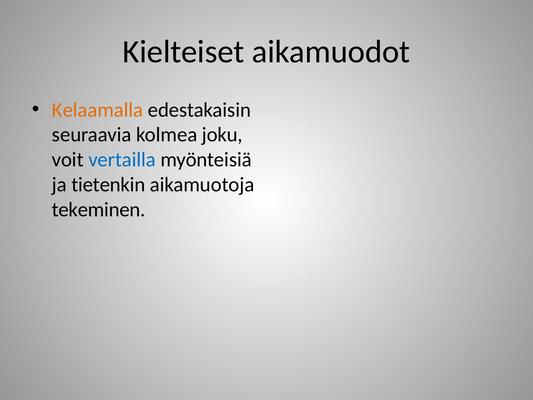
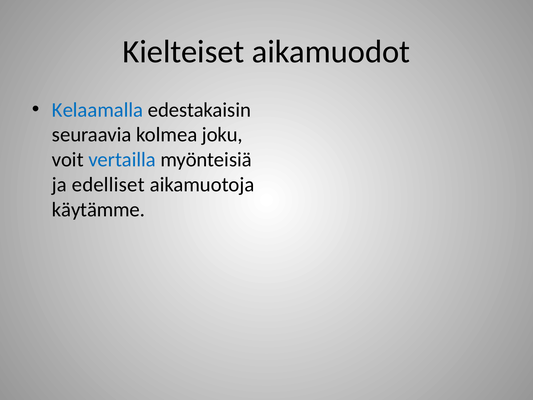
Kelaamalla colour: orange -> blue (98, 110)
tietenkin: tietenkin -> edelliset (108, 184)
tekeminen: tekeminen -> käytämme (98, 209)
